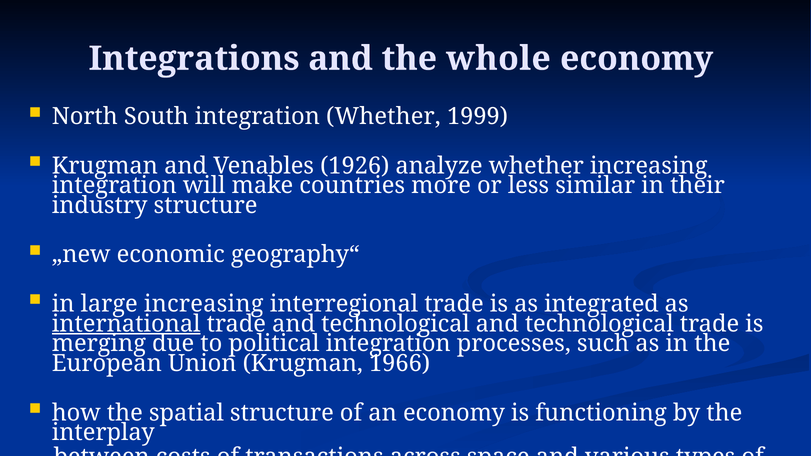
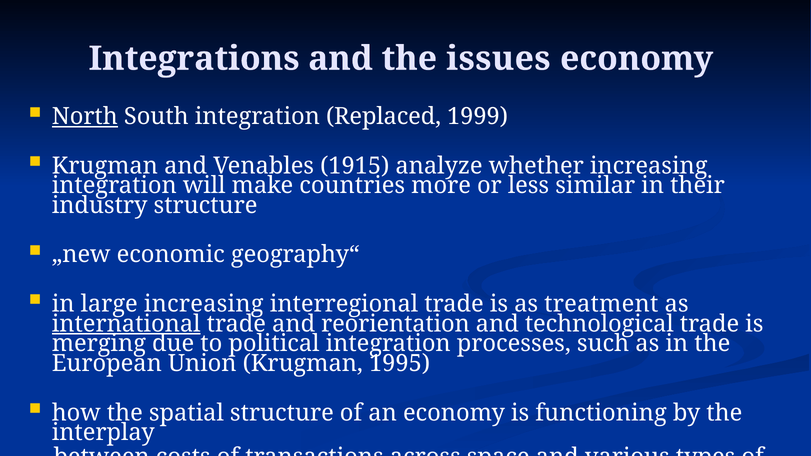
whole: whole -> issues (498, 59)
North underline: none -> present (85, 117)
integration Whether: Whether -> Replaced (384, 117)
1926: 1926 -> 1915 (355, 166)
integrated: integrated -> treatment (601, 304)
trade and technological: technological -> reorientation (396, 324)
1966: 1966 -> 1995 (400, 364)
